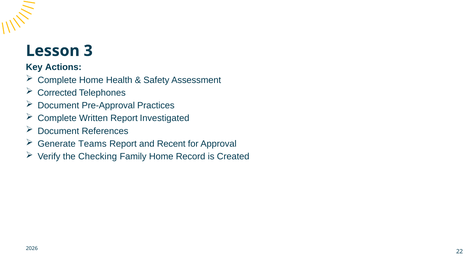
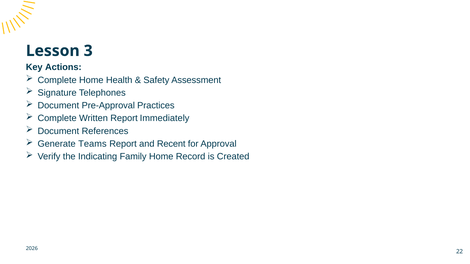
Corrected: Corrected -> Signature (57, 93)
Investigated: Investigated -> Immediately (165, 118)
Checking: Checking -> Indicating (98, 157)
